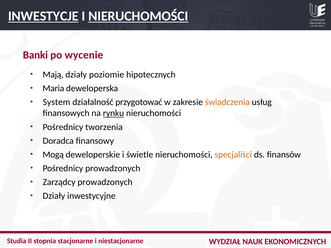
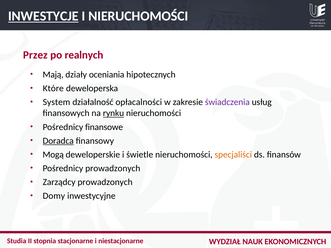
NIERUCHOMOŚCI underline: present -> none (138, 16)
Banki: Banki -> Przez (35, 55)
wycenie: wycenie -> realnych (84, 55)
poziomie: poziomie -> oceniania (107, 75)
Maria: Maria -> Które (53, 88)
przygotować: przygotować -> opłacalności (139, 102)
świadczenia colour: orange -> purple (227, 102)
tworzenia: tworzenia -> finansowe (104, 127)
Doradca underline: none -> present (58, 141)
Działy: Działy -> Domy (54, 196)
